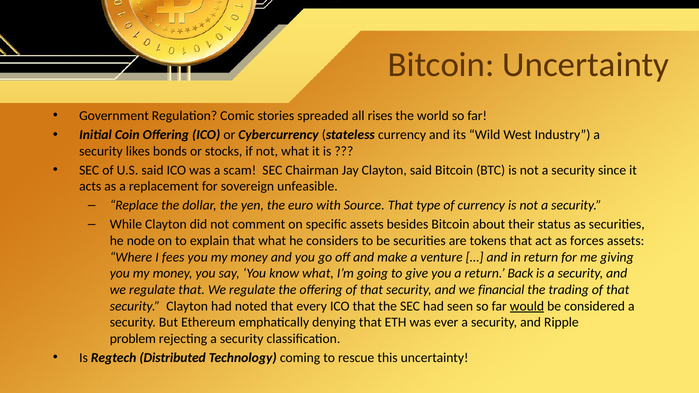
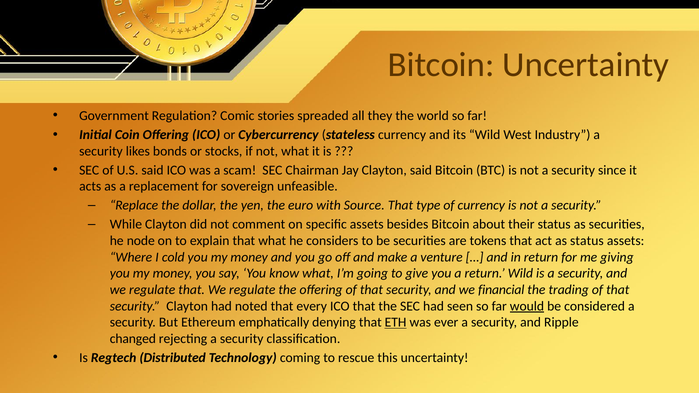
rises: rises -> they (380, 116)
as forces: forces -> status (587, 241)
fees: fees -> cold (173, 257)
return Back: Back -> Wild (520, 274)
ETH underline: none -> present (396, 323)
problem: problem -> changed (133, 339)
